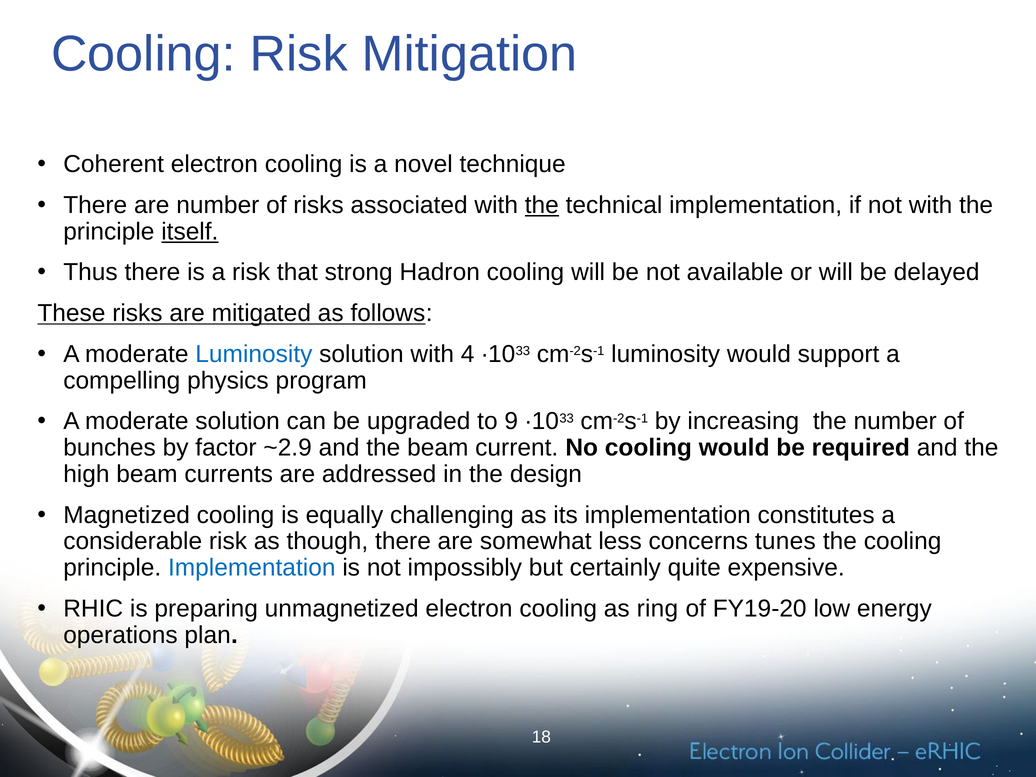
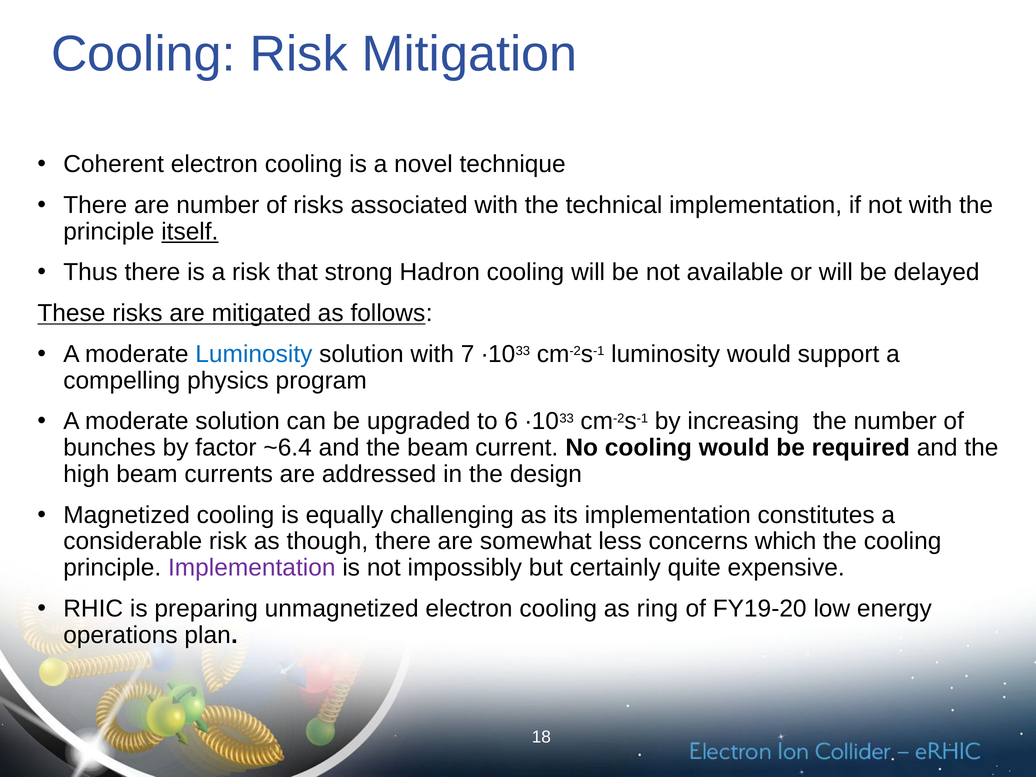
the underline: present -> none (542, 205)
4: 4 -> 7 (468, 354)
9: 9 -> 6 (511, 421)
~2.9: ~2.9 -> ~6.4 (288, 448)
tunes: tunes -> which (786, 541)
Implementation colour: blue -> purple (252, 568)
